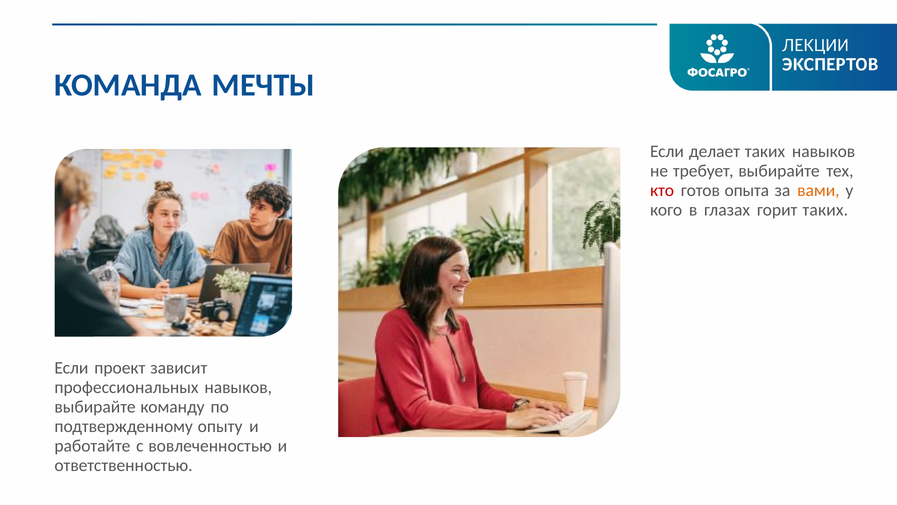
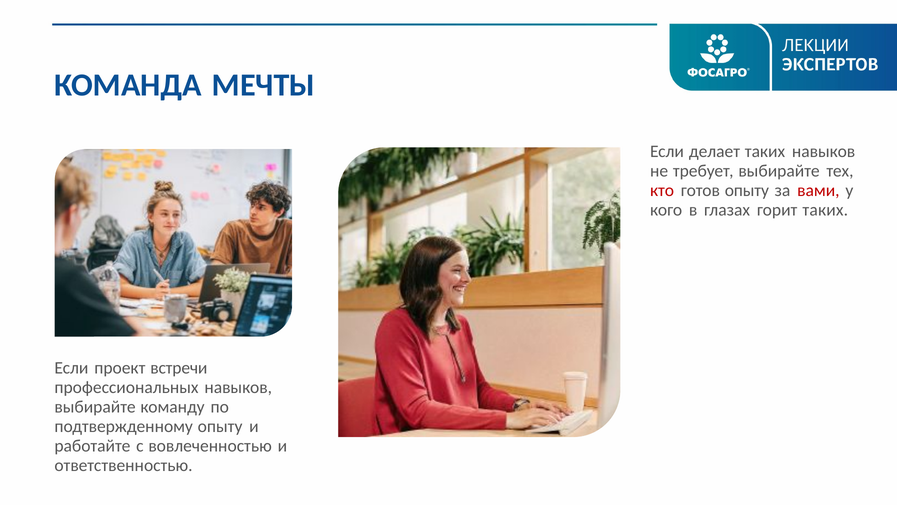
готов опыта: опыта -> опыту (747, 190)
вами colour: orange -> red (818, 190)
зависит: зависит -> встречи (179, 368)
